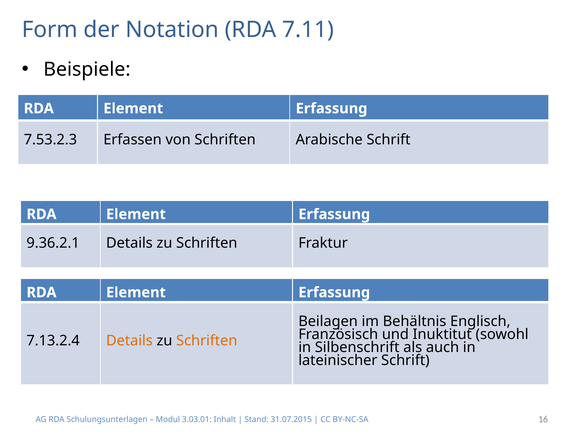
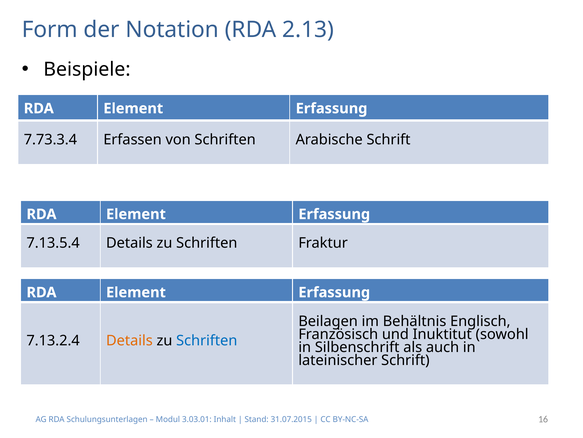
7.11: 7.11 -> 2.13 (308, 29)
7.53.2.3: 7.53.2.3 -> 7.73.3.4 (50, 140)
9.36.2.1: 9.36.2.1 -> 7.13.5.4 (53, 243)
Schriften colour: orange -> blue (207, 340)
